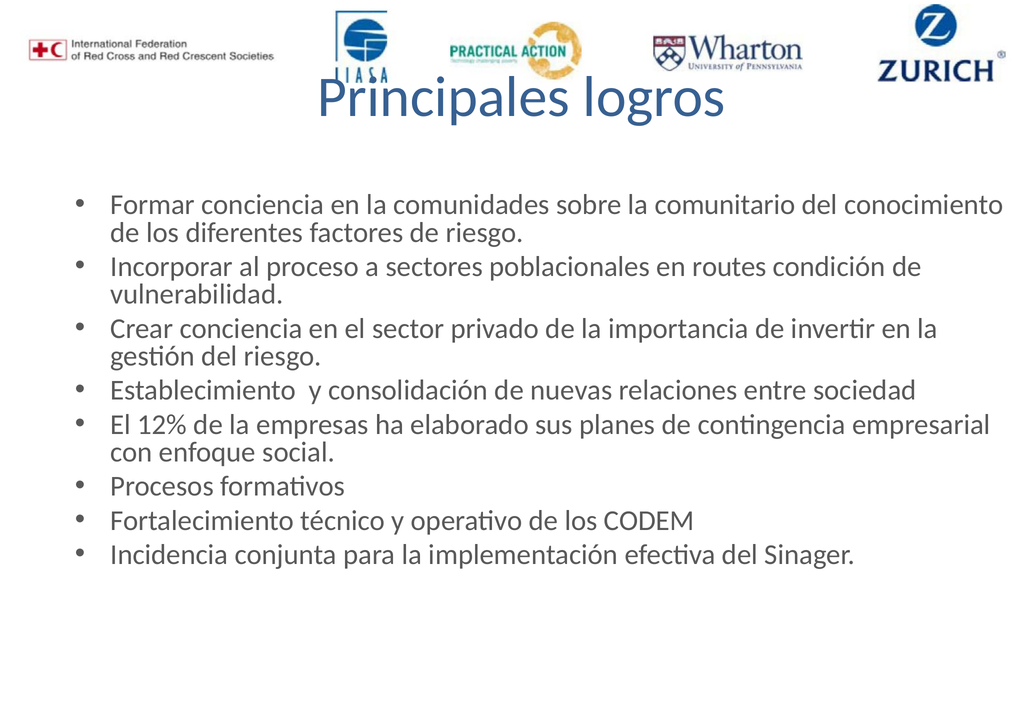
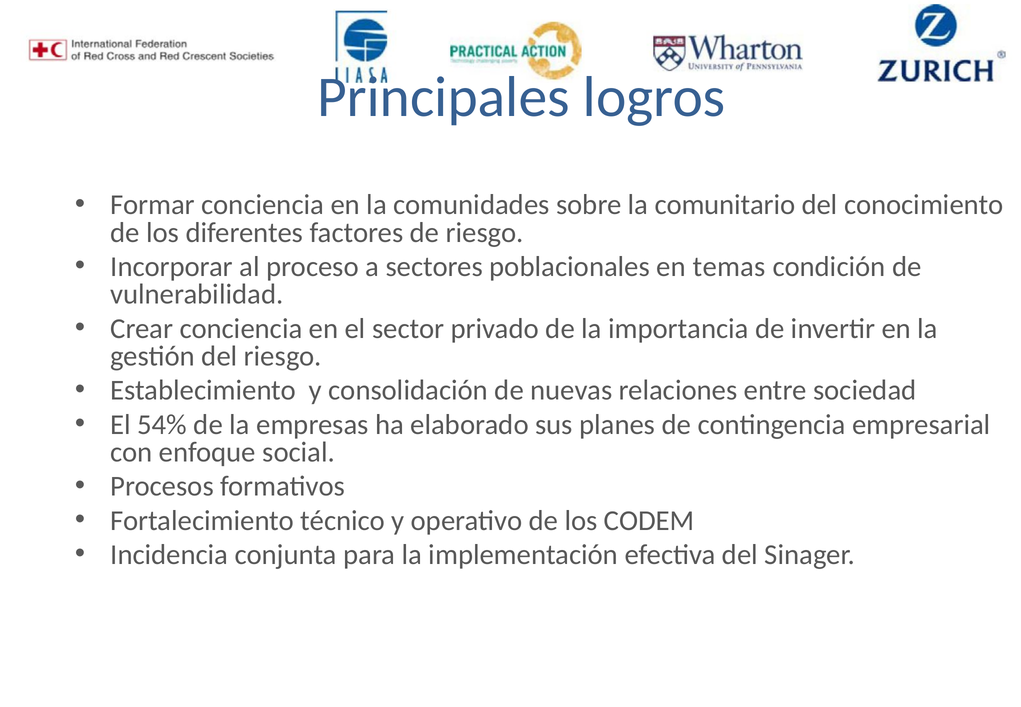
routes: routes -> temas (729, 267)
12%: 12% -> 54% (162, 424)
